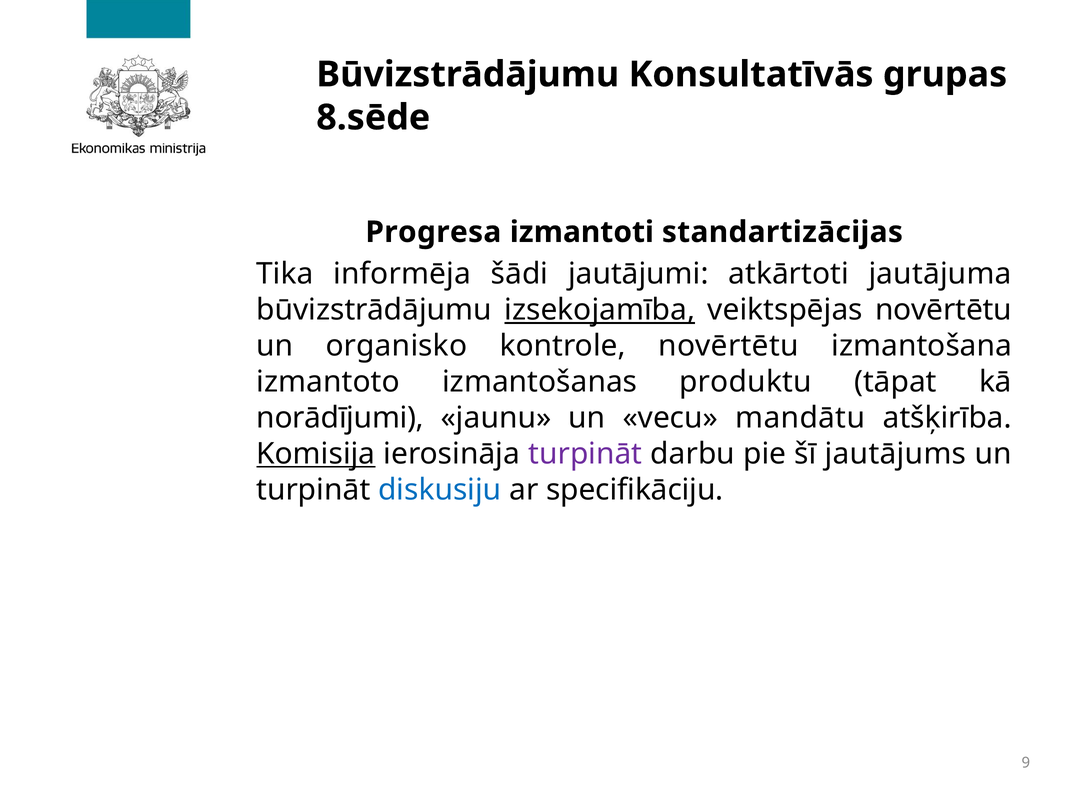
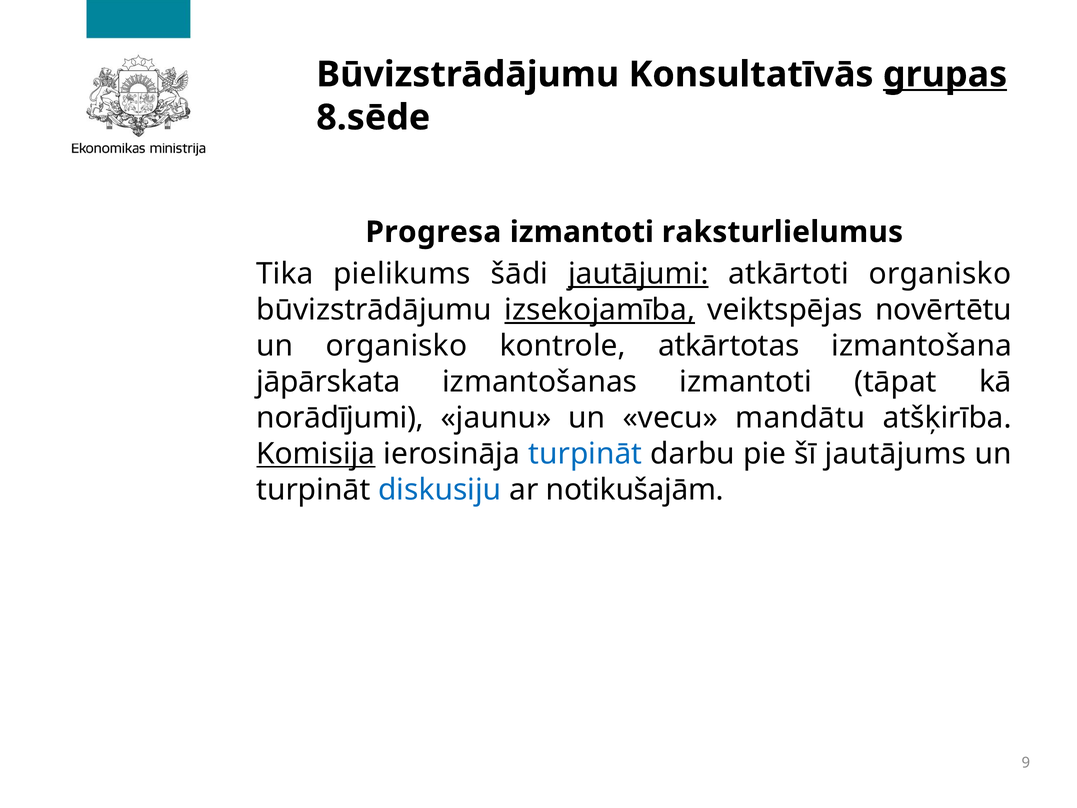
grupas underline: none -> present (945, 74)
standartizācijas: standartizācijas -> raksturlielumus (782, 232)
informēja: informēja -> pielikums (402, 274)
jautājumi underline: none -> present (638, 274)
atkārtoti jautājuma: jautājuma -> organisko (940, 274)
kontrole novērtētu: novērtētu -> atkārtotas (729, 346)
izmantoto: izmantoto -> jāpārskata (328, 382)
izmantošanas produktu: produktu -> izmantoti (746, 382)
turpināt colour: purple -> blue (585, 454)
specifikāciju: specifikāciju -> notikušajām (635, 490)
